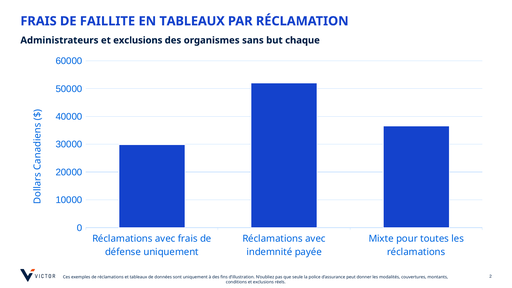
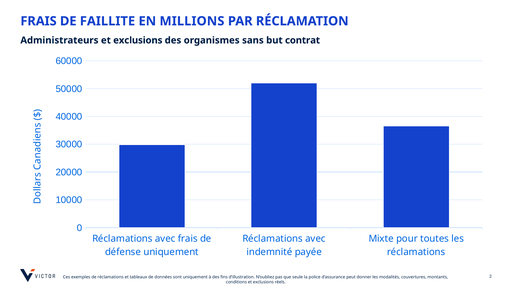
EN TABLEAUX: TABLEAUX -> MILLIONS (192, 21)
chaque: chaque -> contrat (303, 40)
